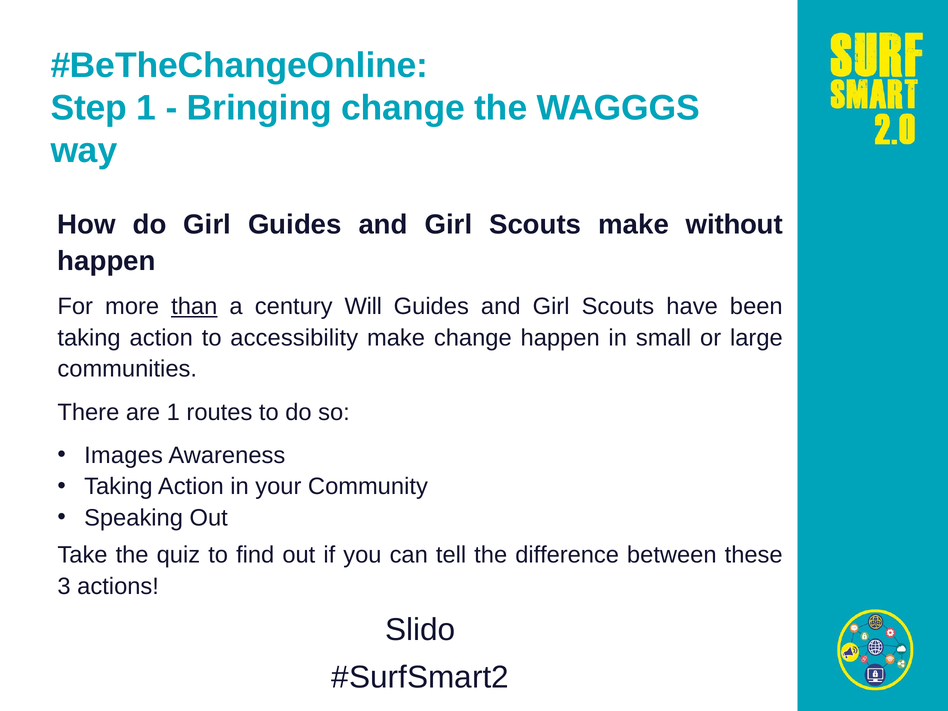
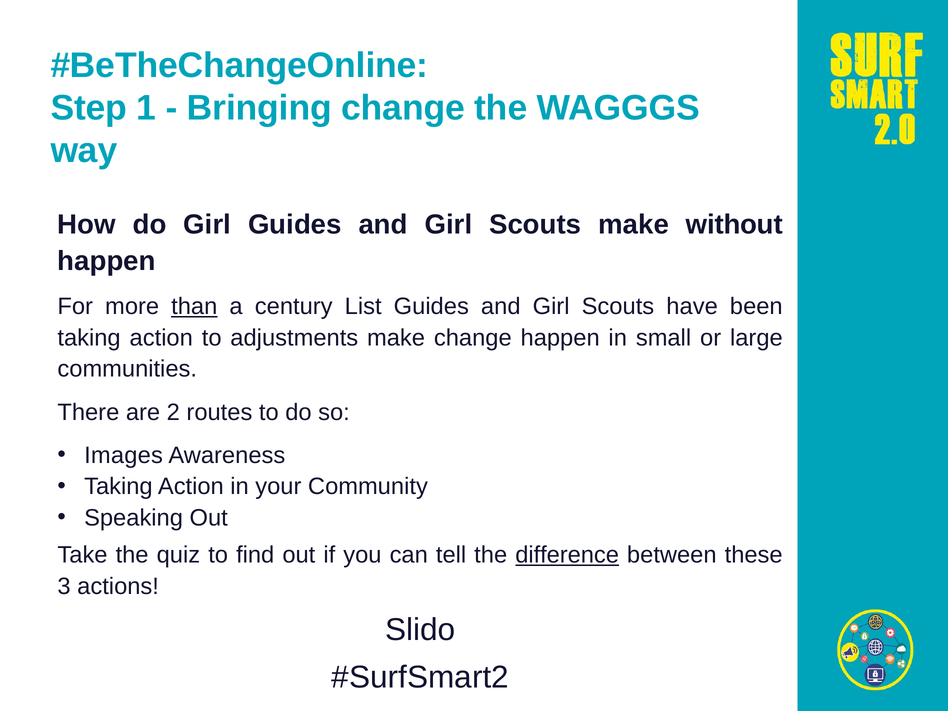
Will: Will -> List (363, 307)
accessibility: accessibility -> adjustments (294, 338)
are 1: 1 -> 2 (173, 412)
difference underline: none -> present (567, 555)
